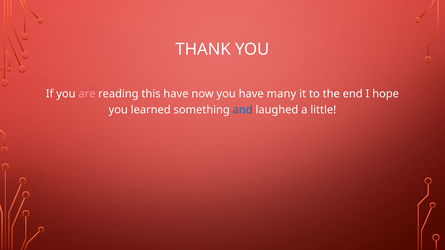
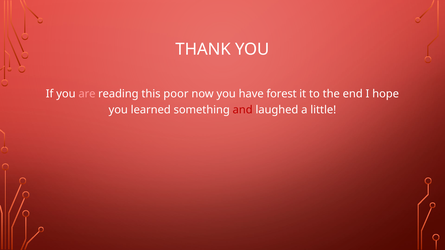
this have: have -> poor (176, 94)
many: many -> forest (282, 94)
and colour: blue -> red (243, 110)
